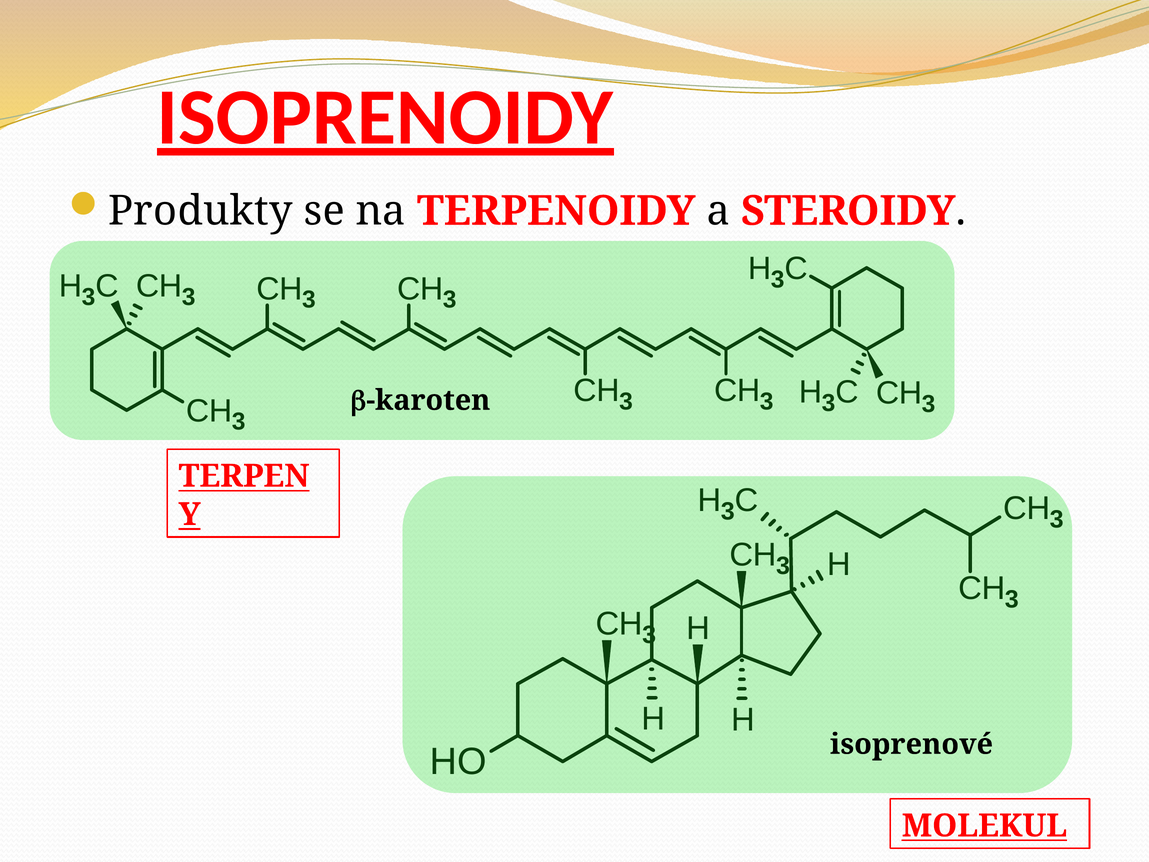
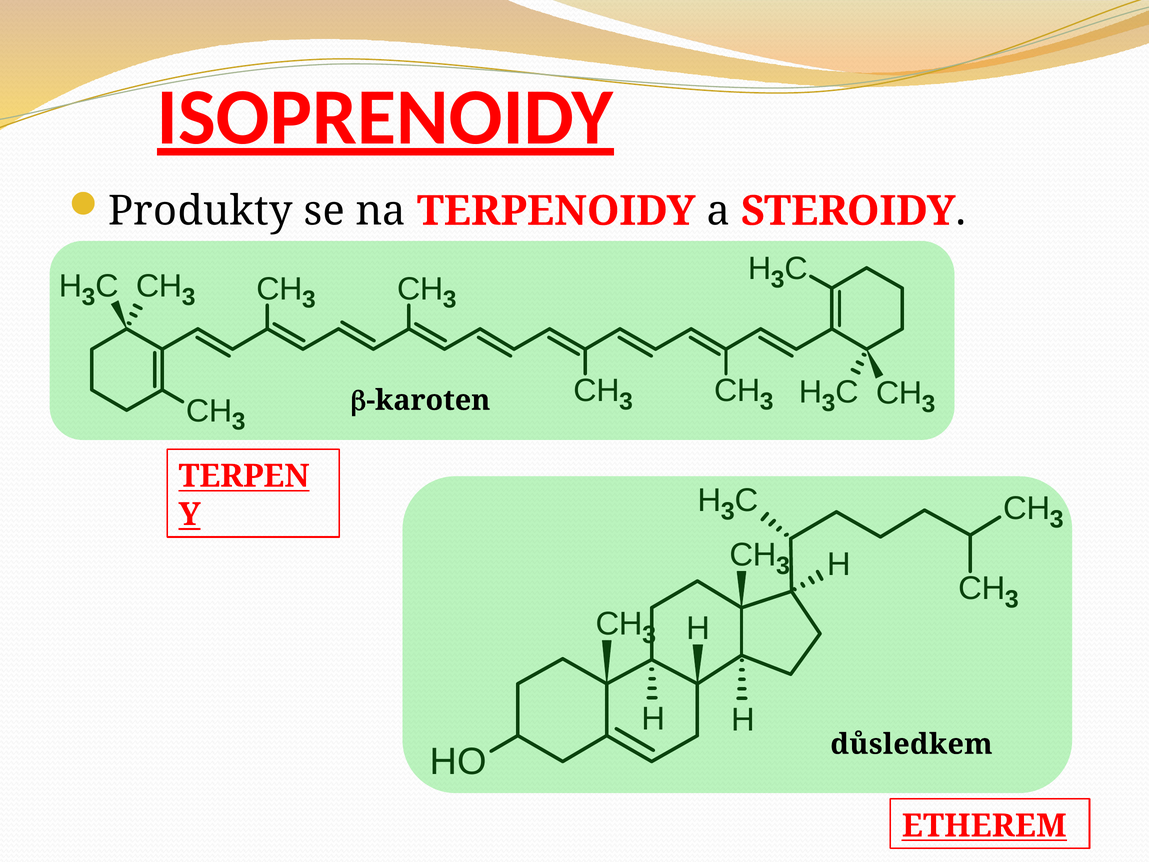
isoprenové: isoprenové -> důsledkem (911, 744)
MOLEKUL: MOLEKUL -> ETHEREM (984, 826)
